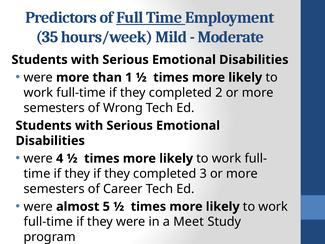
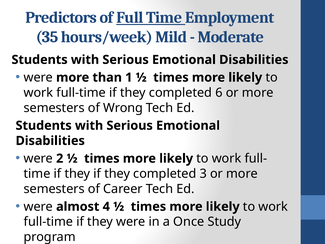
2: 2 -> 6 (219, 93)
4: 4 -> 2 (60, 158)
5: 5 -> 4 (106, 206)
Meet: Meet -> Once (189, 222)
